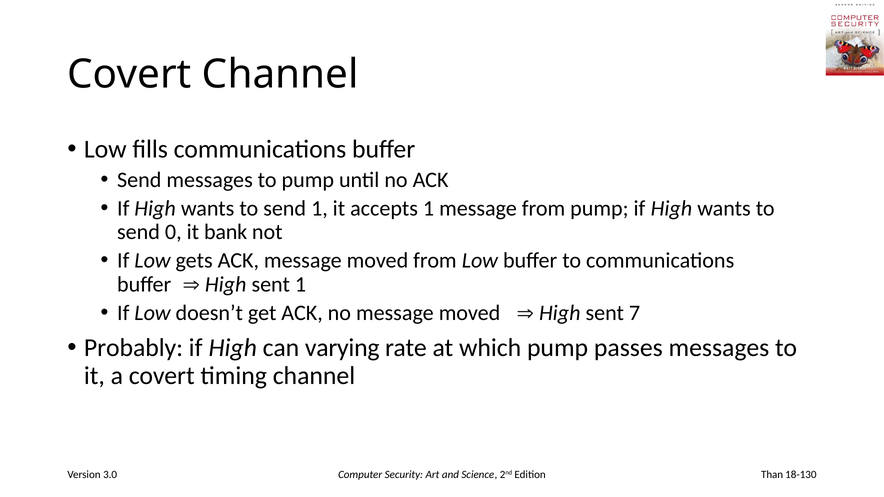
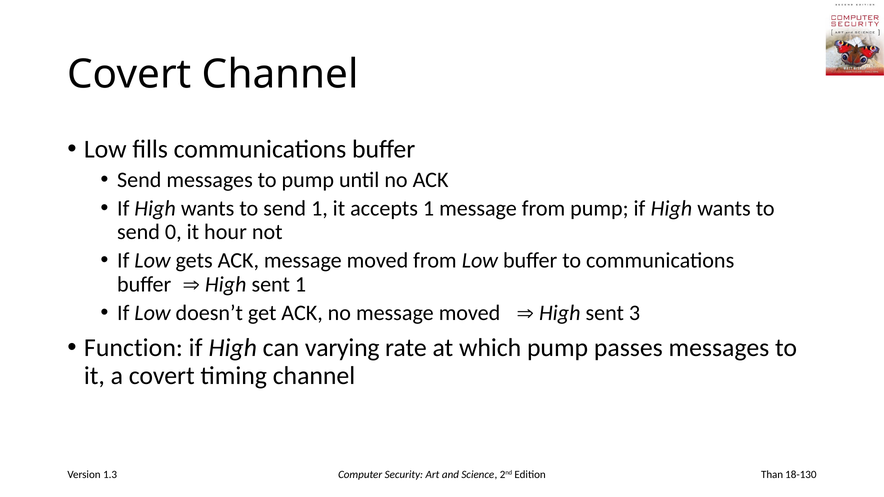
bank: bank -> hour (225, 232)
7: 7 -> 3 (635, 313)
Probably: Probably -> Function (133, 348)
3.0: 3.0 -> 1.3 (110, 475)
